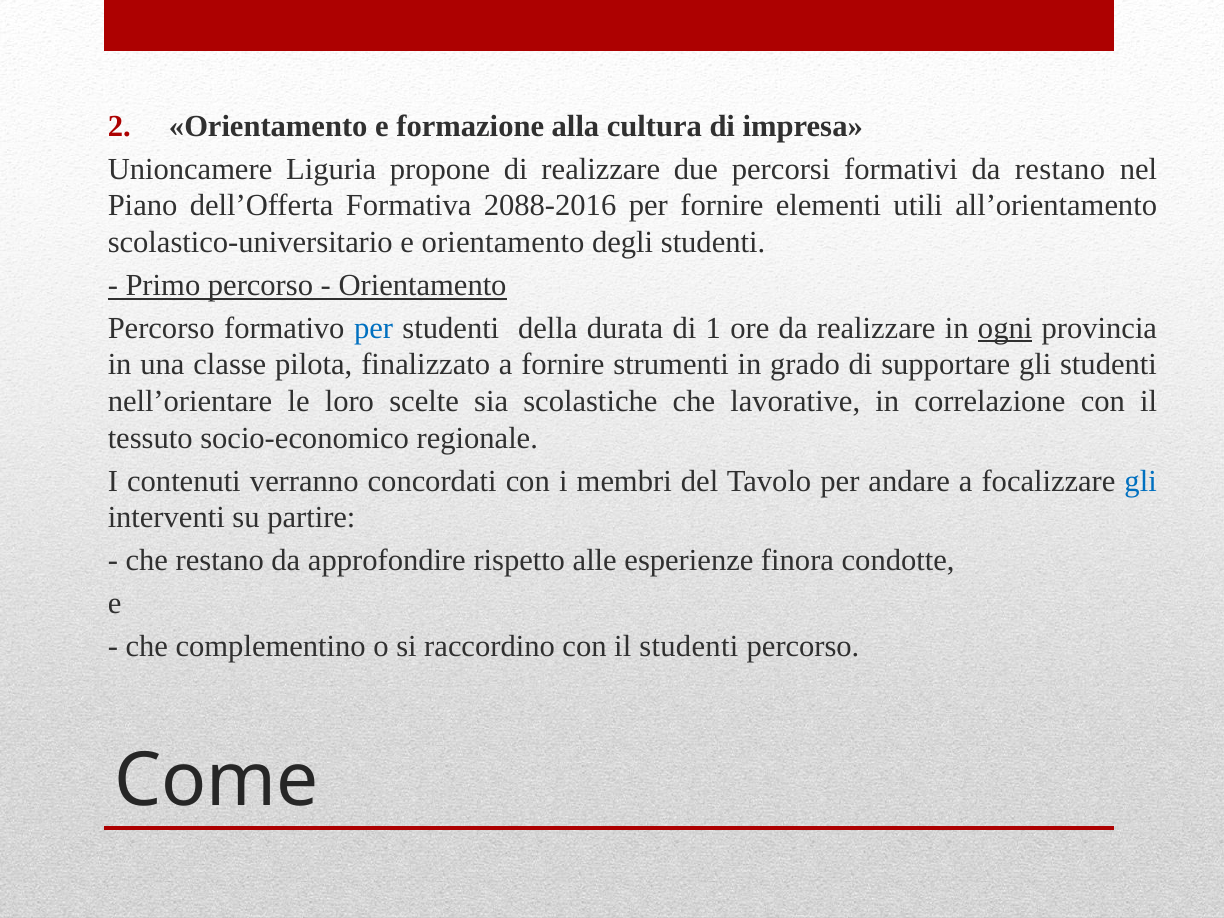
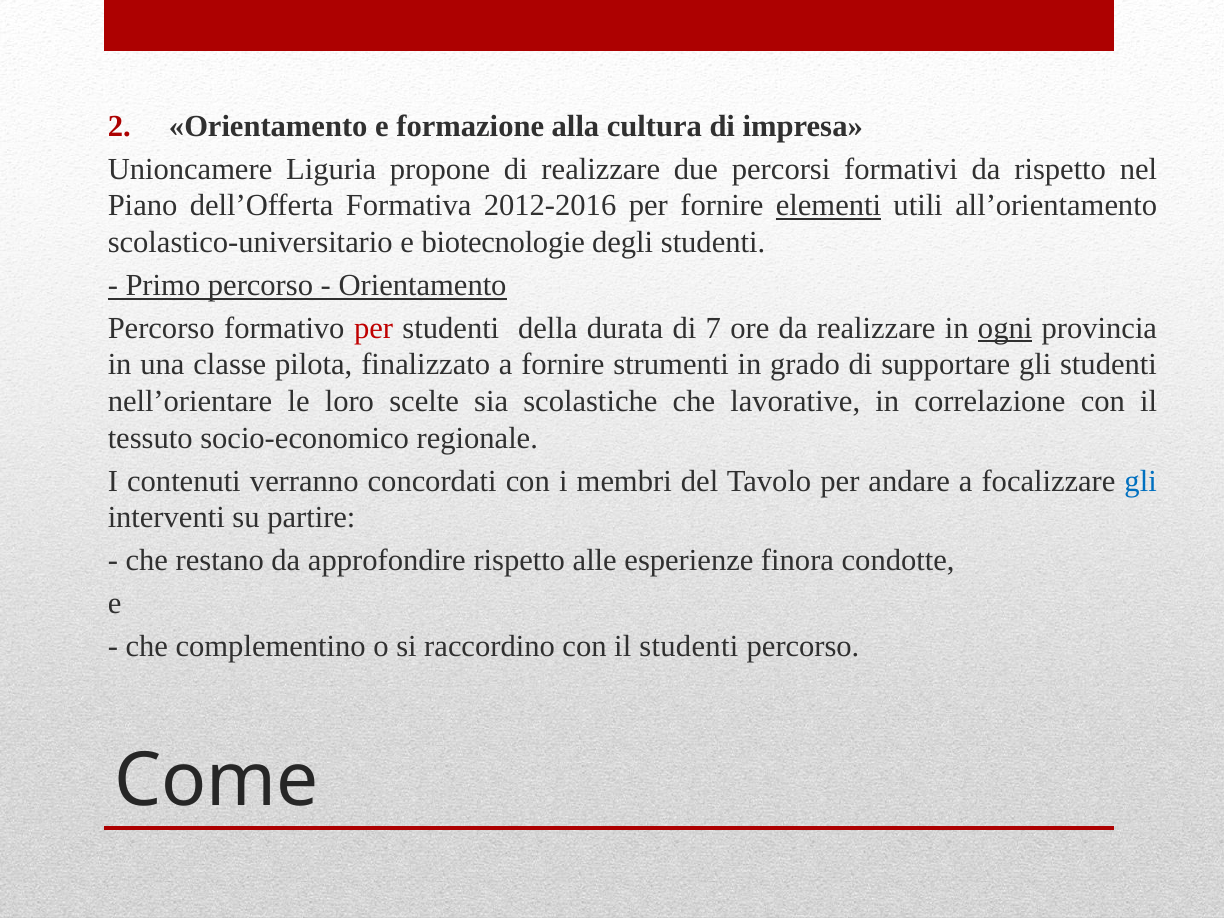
da restano: restano -> rispetto (1060, 169)
2088-2016: 2088-2016 -> 2012-2016 (550, 206)
elementi underline: none -> present (828, 206)
e orientamento: orientamento -> biotecnologie (503, 242)
per colour: blue -> red (373, 328)
1: 1 -> 7 (713, 328)
